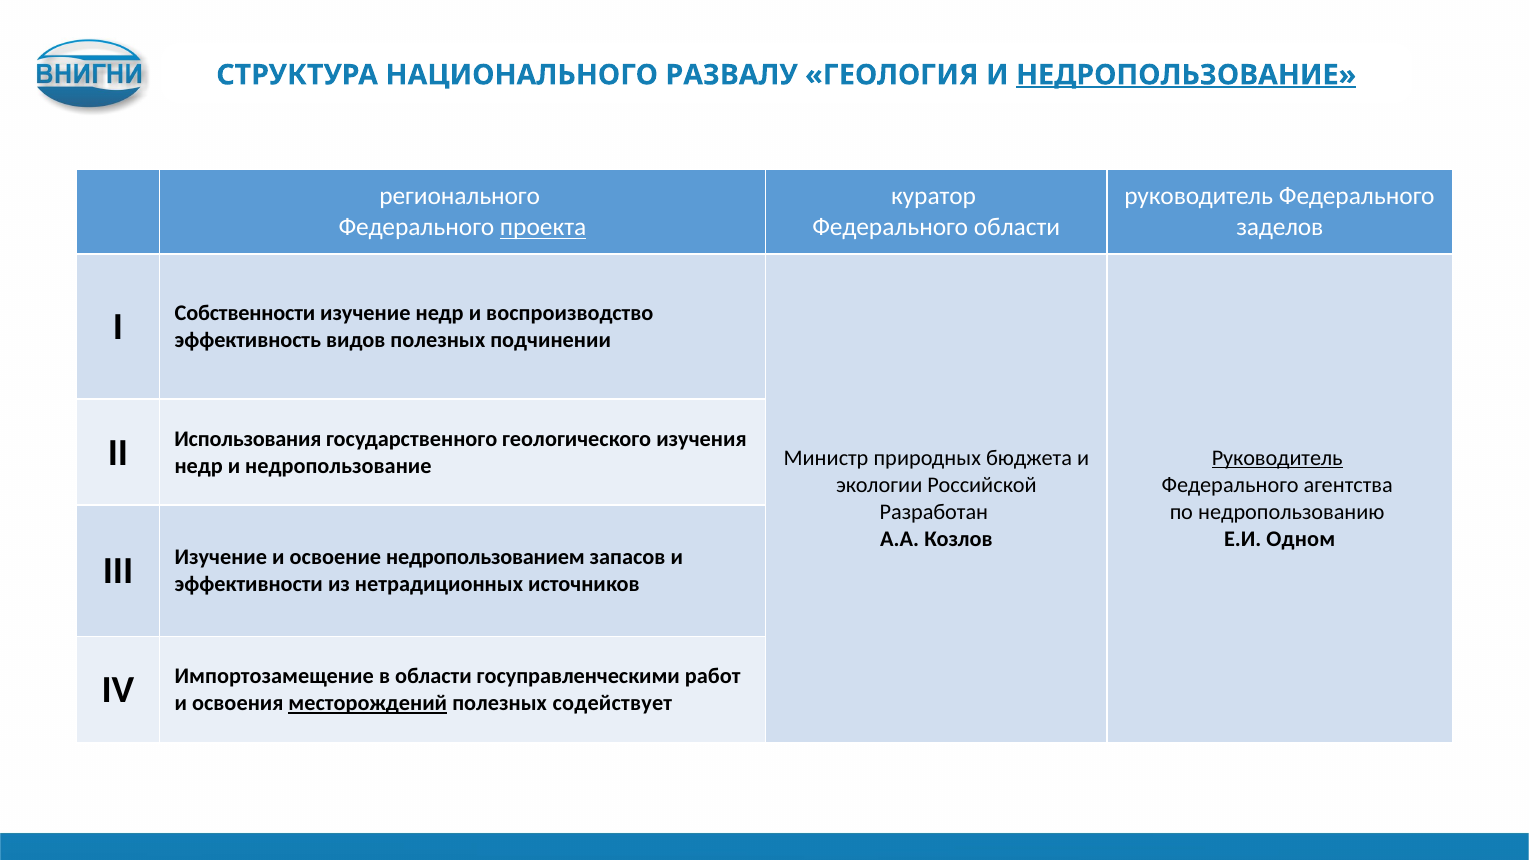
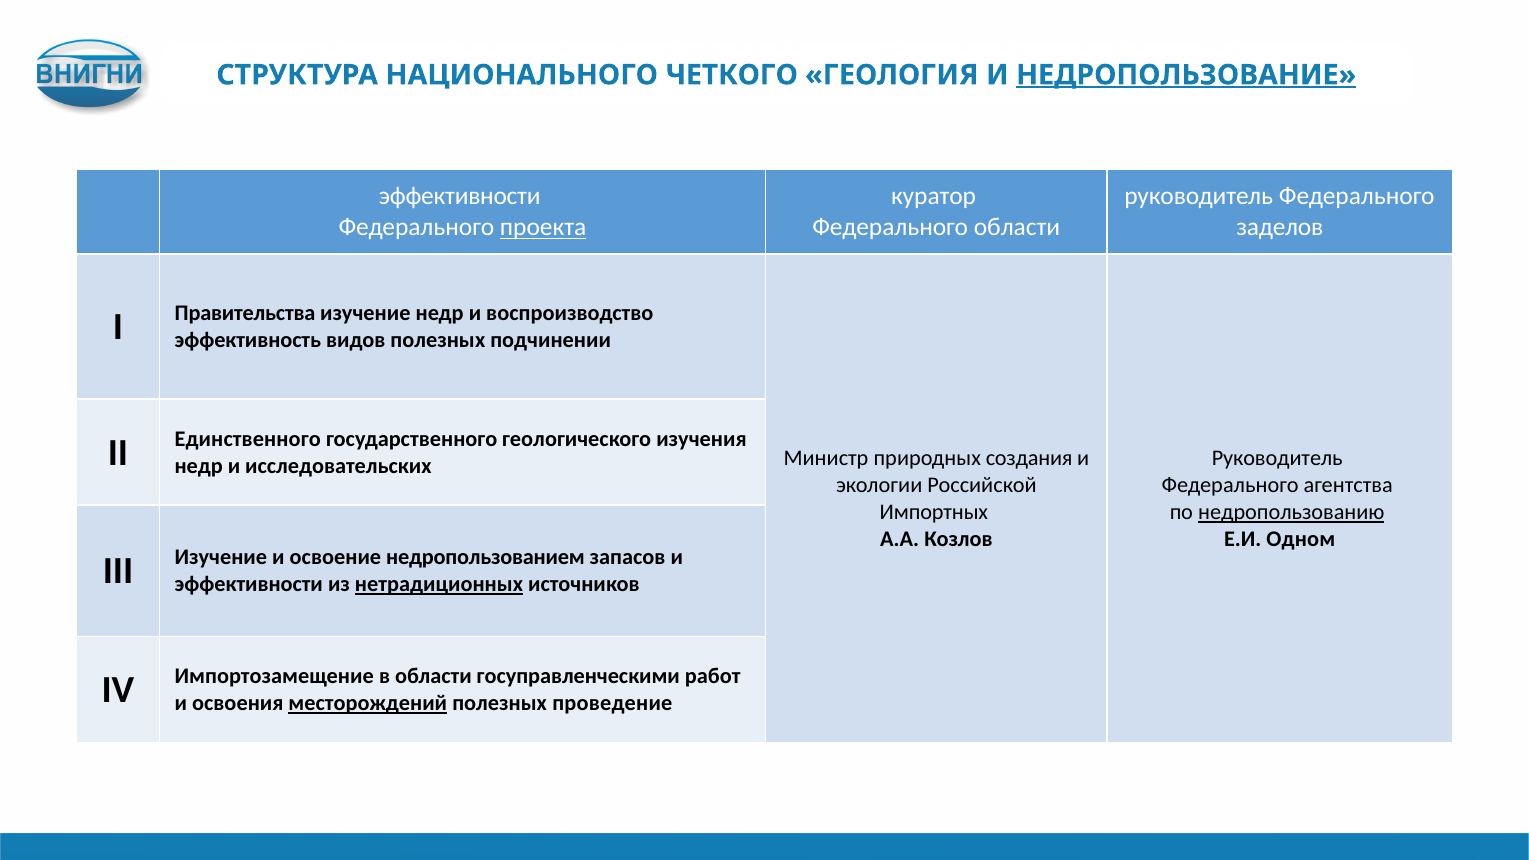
РАЗВАЛУ: РАЗВАЛУ -> ЧЕТКОГО (732, 75)
регионального: регионального -> эффективности (460, 196)
Собственности: Собственности -> Правительства (245, 313)
Использования: Использования -> Единственного (248, 439)
бюджета: бюджета -> создания (1029, 458)
Руководитель underline: present -> none (1277, 458)
недр и недропользование: недропользование -> исследовательских (338, 466)
Разработан: Разработан -> Импортных (934, 512)
недропользованию underline: none -> present (1291, 512)
нетрадиционных underline: none -> present (439, 585)
содействует: содействует -> проведение (612, 704)
